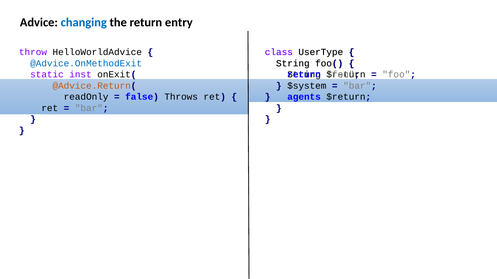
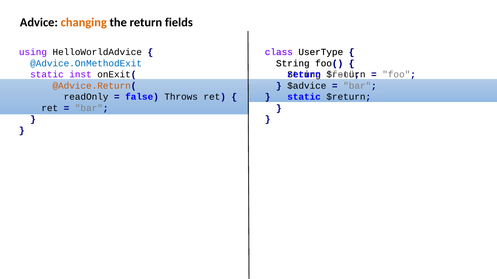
changing colour: blue -> orange (84, 22)
entry: entry -> fields (179, 22)
throw: throw -> using (33, 52)
$system: $system -> $advice (307, 86)
agents: agents -> static (304, 97)
